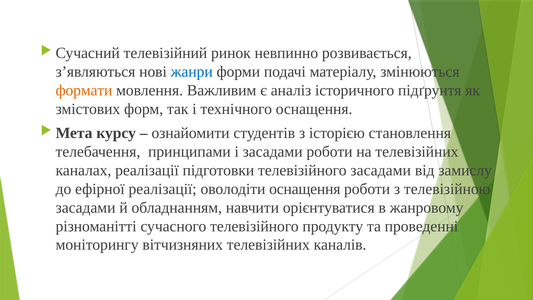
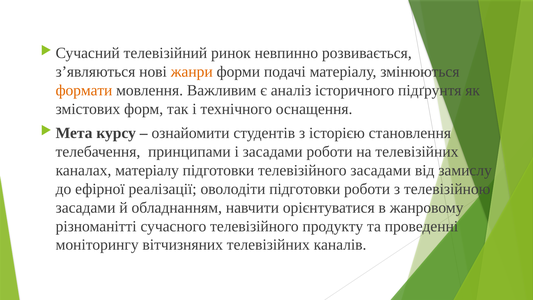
жанри colour: blue -> orange (192, 72)
каналах реалізації: реалізації -> матеріалу (147, 170)
оволодіти оснащення: оснащення -> підготовки (305, 189)
